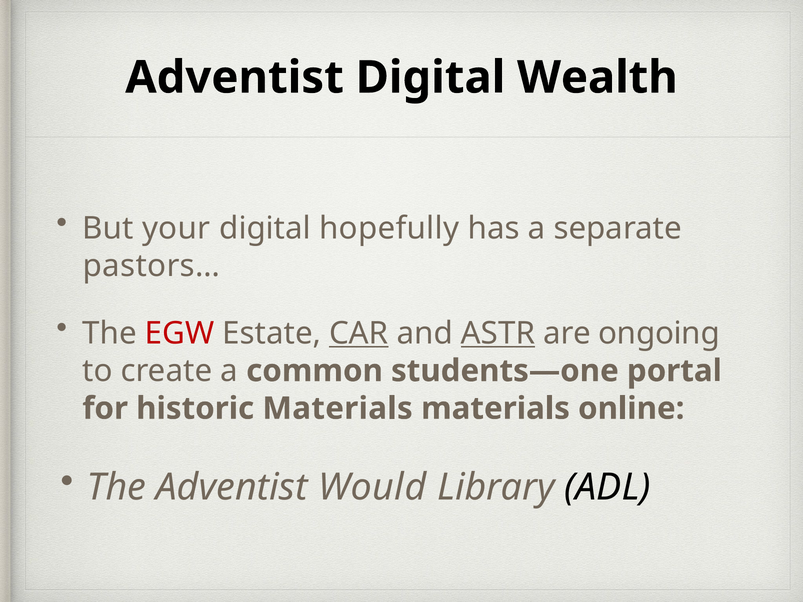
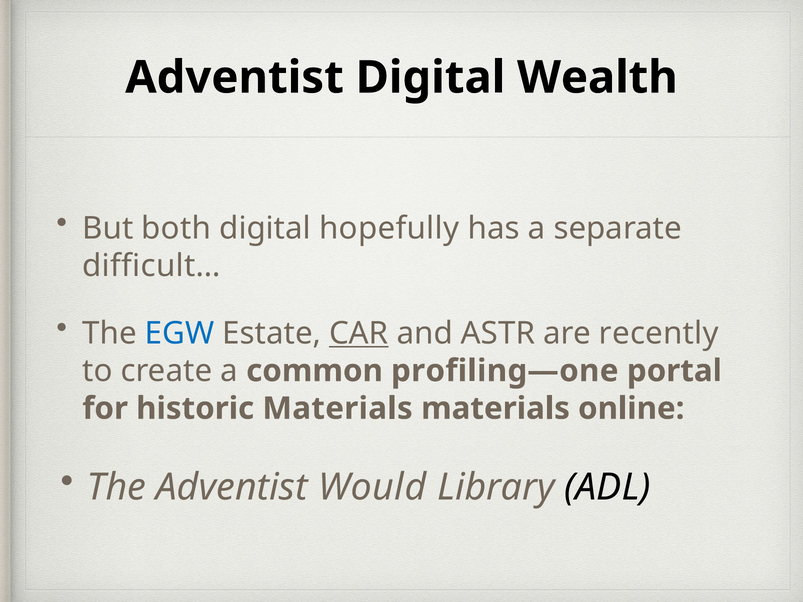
your: your -> both (176, 228)
pastors…: pastors… -> difficult… (151, 266)
EGW colour: red -> blue (180, 333)
ASTR underline: present -> none (498, 333)
ongoing: ongoing -> recently (659, 333)
students—one: students—one -> profiling—one (505, 371)
